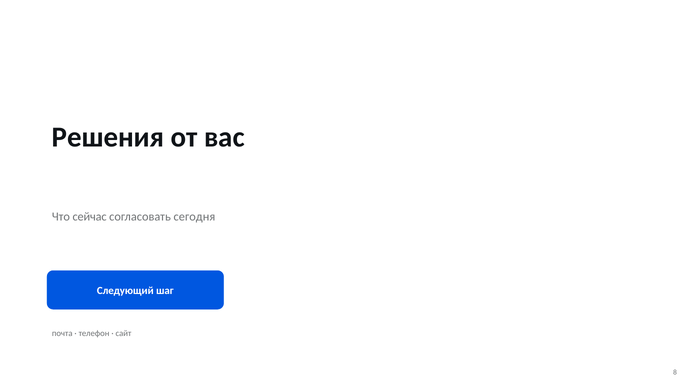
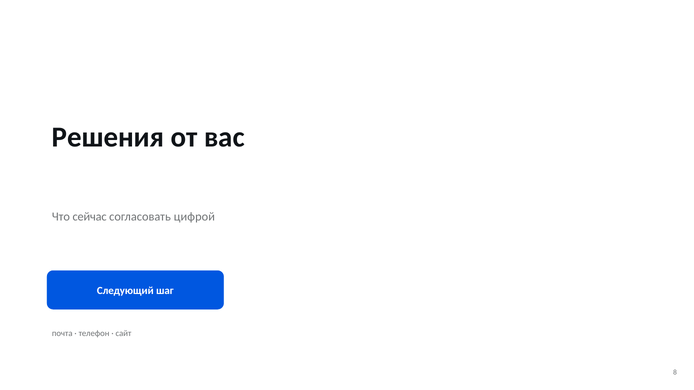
сегодня: сегодня -> цифрой (194, 217)
